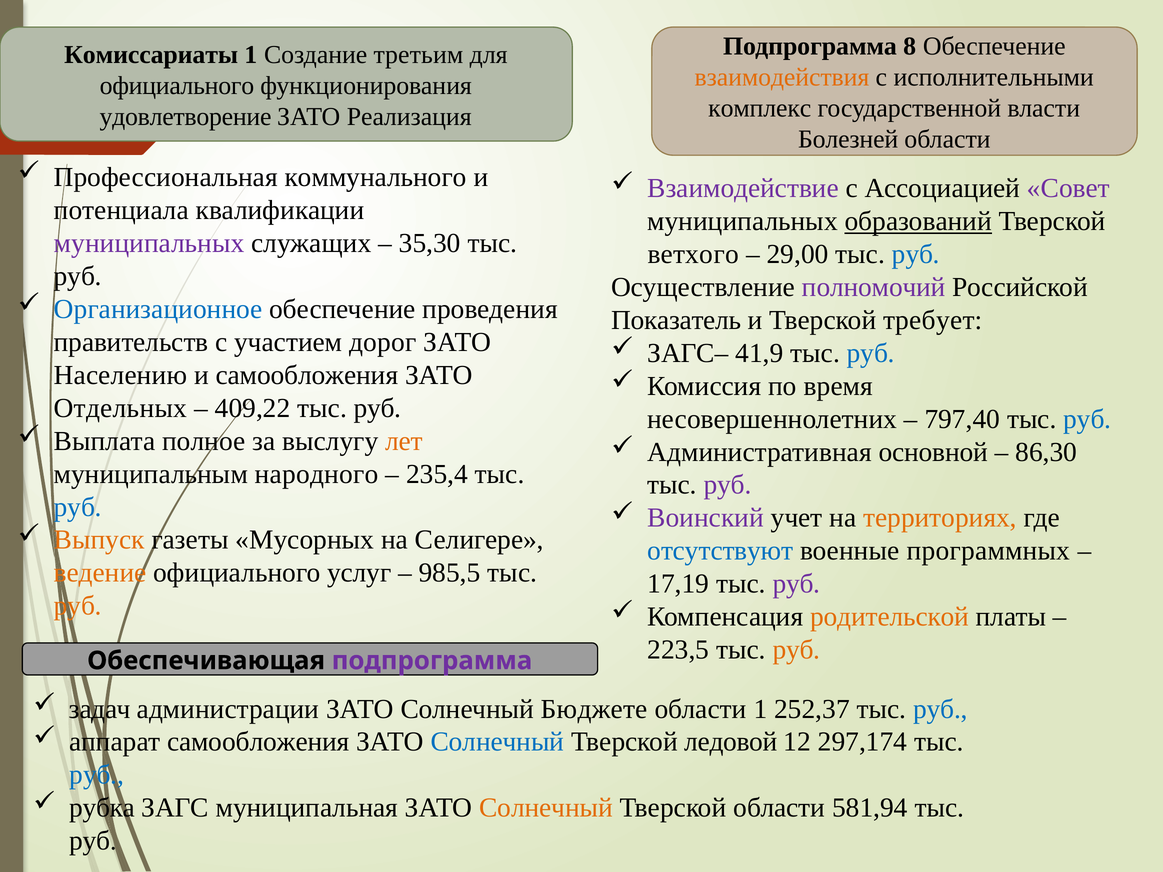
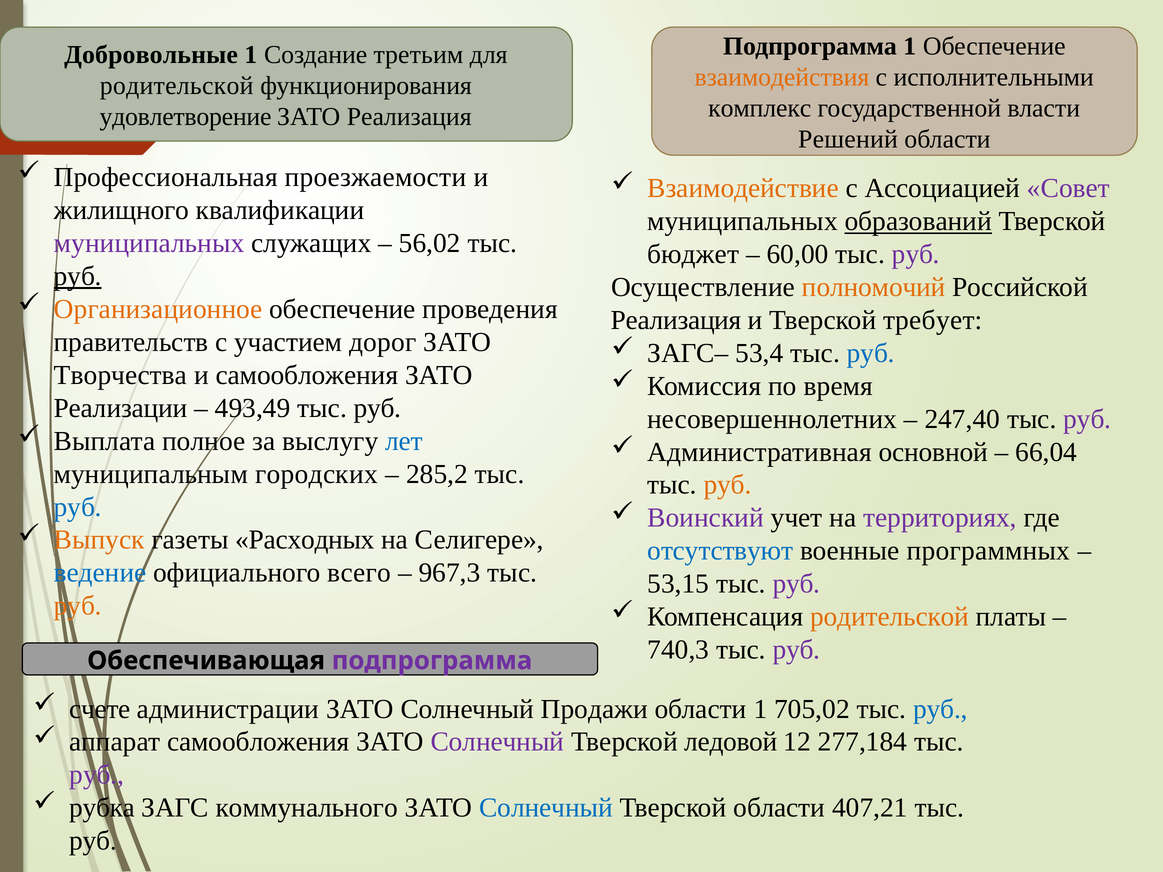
Подпрограмма 8: 8 -> 1 (910, 46)
Комиссариаты: Комиссариаты -> Добровольные (151, 55)
официального: официального -> родительской (177, 86)
Болезней: Болезней -> Решений (848, 139)
коммунального: коммунального -> проезжаемости (376, 177)
Взаимодействие colour: purple -> orange (743, 188)
потенциала: потенциала -> жилищного (121, 210)
35,30: 35,30 -> 56,02 (430, 243)
ветхого: ветхого -> бюджет (693, 254)
29,00: 29,00 -> 60,00 (798, 254)
руб colour: blue -> purple (916, 254)
руб underline: none -> present (78, 276)
полномочий colour: purple -> orange (874, 287)
Организационное colour: blue -> orange (158, 309)
Показатель: Показатель -> Реализация (676, 320)
41,9: 41,9 -> 53,4 (760, 353)
Населению: Населению -> Творчества (121, 375)
Отдельных: Отдельных -> Реализации (121, 408)
409,22: 409,22 -> 493,49 (253, 408)
797,40: 797,40 -> 247,40 (962, 419)
руб colour: blue -> purple (1087, 419)
лет colour: orange -> blue (404, 441)
86,30: 86,30 -> 66,04 (1046, 452)
народного: народного -> городских (317, 474)
235,4: 235,4 -> 285,2 (437, 474)
руб colour: purple -> orange (728, 485)
территориях colour: orange -> purple (940, 518)
Мусорных: Мусорных -> Расходных (305, 540)
ведение colour: orange -> blue (100, 573)
услуг: услуг -> всего (359, 573)
985,5: 985,5 -> 967,3 (450, 573)
17,19: 17,19 -> 53,15 (678, 584)
223,5: 223,5 -> 740,3 (678, 650)
руб colour: orange -> purple (796, 650)
задач: задач -> счете (100, 709)
Бюджете: Бюджете -> Продажи (594, 709)
252,37: 252,37 -> 705,02 (812, 709)
Солнечный colour: blue -> purple (497, 742)
297,174: 297,174 -> 277,184 (863, 742)
руб colour: blue -> purple (97, 775)
муниципальная: муниципальная -> коммунального (307, 808)
Солнечный colour: orange -> blue (546, 808)
581,94: 581,94 -> 407,21 (870, 808)
